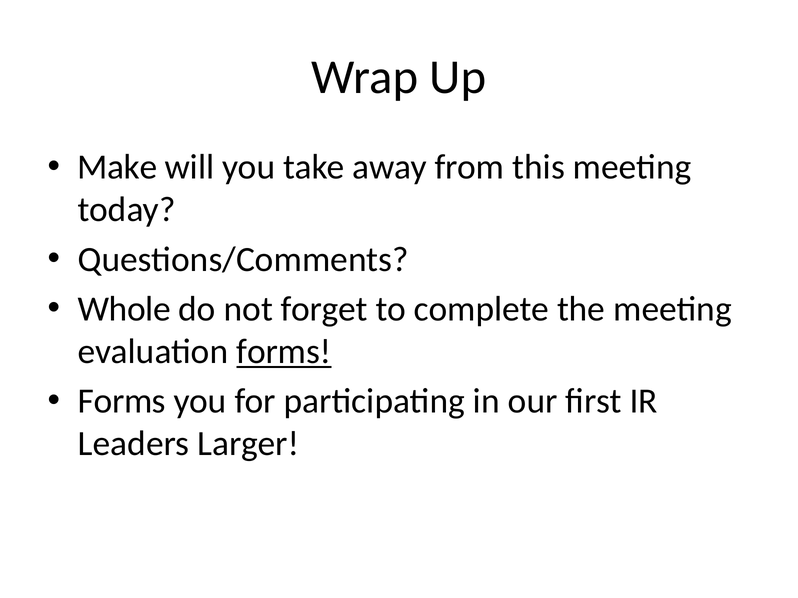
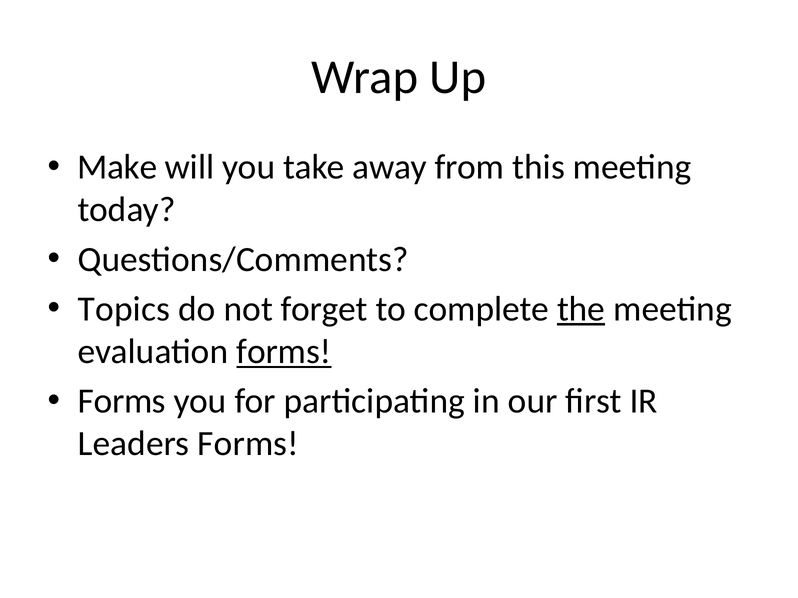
Whole: Whole -> Topics (124, 309)
the underline: none -> present (581, 309)
Leaders Larger: Larger -> Forms (248, 444)
